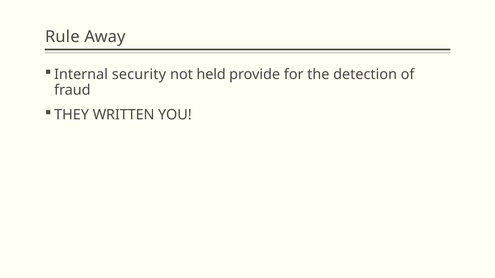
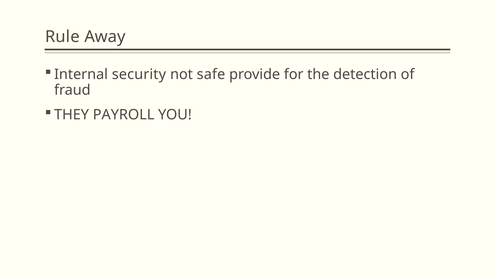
held: held -> safe (211, 75)
WRITTEN: WRITTEN -> PAYROLL (124, 115)
